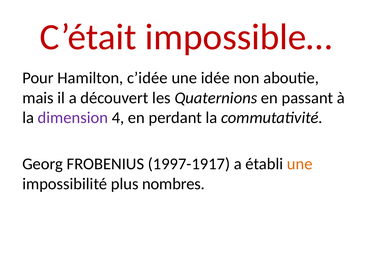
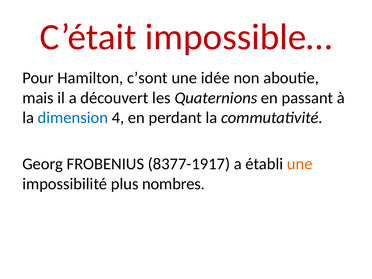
c’idée: c’idée -> c’sont (147, 78)
dimension colour: purple -> blue (73, 118)
1997-1917: 1997-1917 -> 8377-1917 (189, 164)
